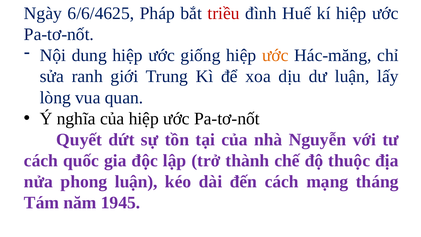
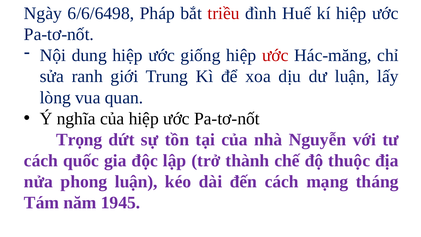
6/6/4625: 6/6/4625 -> 6/6/6498 (101, 13)
ước colour: orange -> red (275, 55)
Quyết: Quyết -> Trọng (79, 140)
